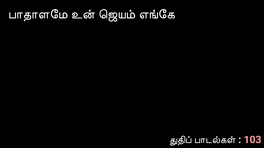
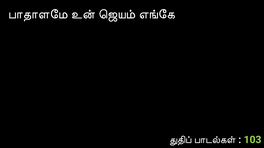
103 colour: pink -> light green (253, 140)
